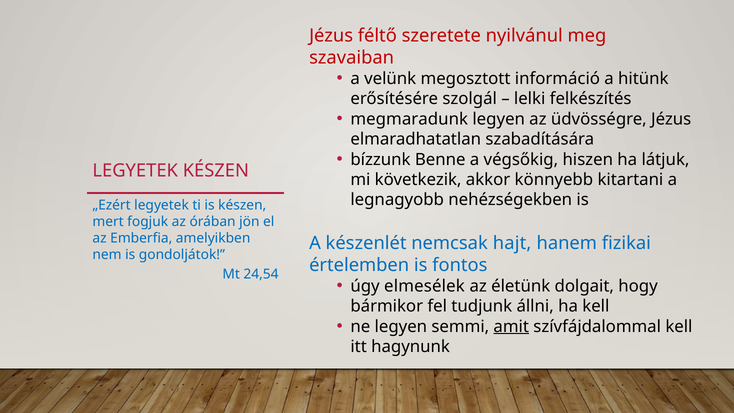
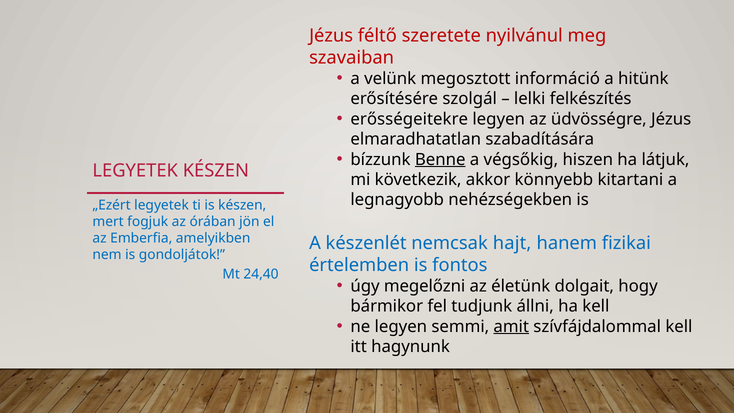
megmaradunk: megmaradunk -> erősségeitekre (409, 119)
Benne underline: none -> present (440, 159)
24,54: 24,54 -> 24,40 (261, 274)
elmesélek: elmesélek -> megelőzni (425, 286)
